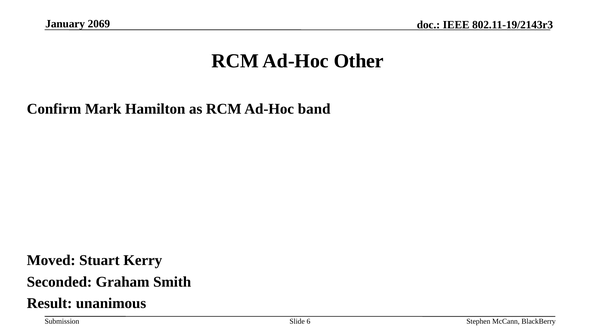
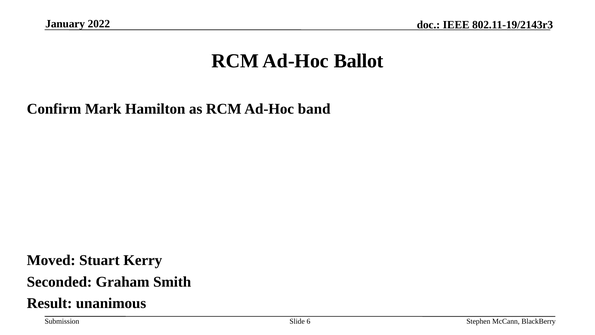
2069: 2069 -> 2022 (99, 24)
Other: Other -> Ballot (359, 61)
